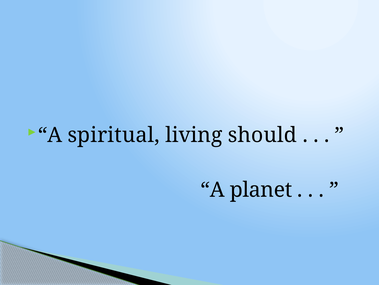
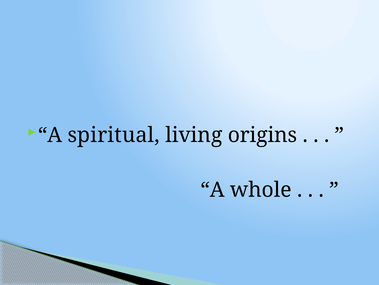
should: should -> origins (262, 135)
planet: planet -> whole (261, 189)
